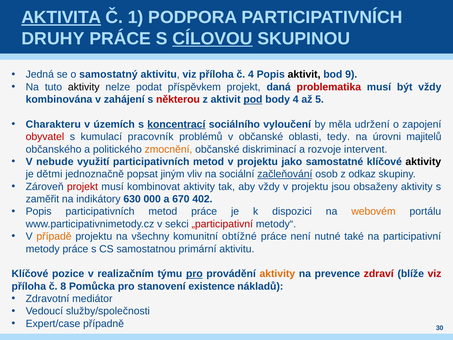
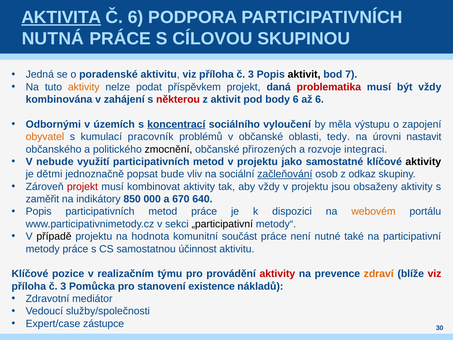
Č 1: 1 -> 6 (136, 17)
DRUHY: DRUHY -> NUTNÁ (53, 39)
CÍLOVOU underline: present -> none (213, 39)
samostatný: samostatný -> poradenské (108, 74)
4: 4 -> 3 (251, 74)
9: 9 -> 7 (351, 74)
aktivity colour: black -> orange (84, 87)
pod underline: present -> none (253, 99)
body 4: 4 -> 6 (296, 99)
až 5: 5 -> 6 (320, 99)
Charakteru: Charakteru -> Odbornými (53, 124)
udržení: udržení -> výstupu (372, 124)
obyvatel colour: red -> orange (45, 137)
majitelů: majitelů -> nastavit (424, 137)
zmocnění colour: orange -> black (168, 149)
diskriminací: diskriminací -> přirozených (269, 149)
intervent: intervent -> integraci (366, 149)
jiným: jiným -> bude (173, 174)
630: 630 -> 850 (132, 199)
402: 402 -> 640 (202, 199)
„participativní colour: red -> black (222, 224)
případě colour: orange -> black (54, 236)
všechny: všechny -> hodnota (150, 236)
obtížné: obtížné -> součást (239, 236)
primární: primární -> účinnost (198, 249)
pro underline: present -> none (194, 274)
aktivity colour: orange -> red (277, 274)
zdraví colour: red -> orange (379, 274)
8: 8 -> 3 (63, 286)
případně: případně -> zástupce (104, 323)
